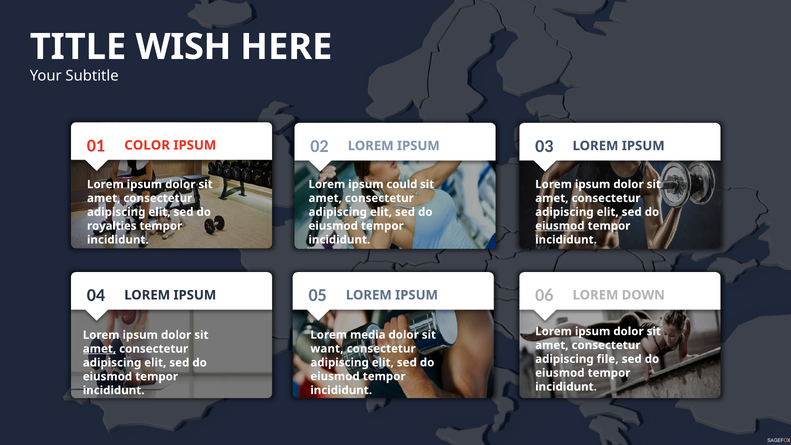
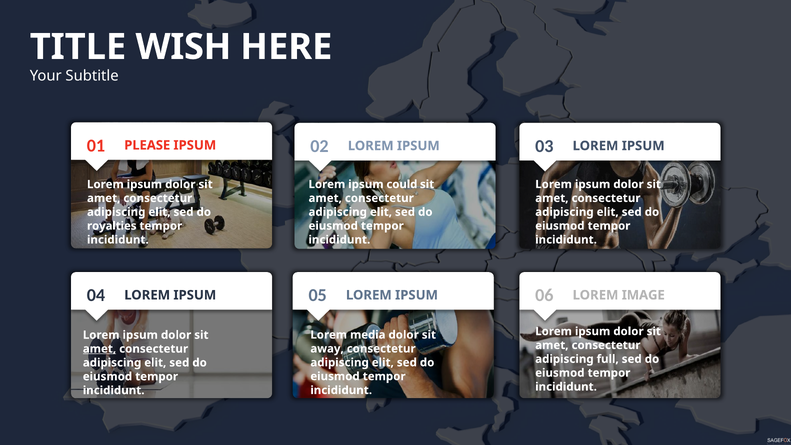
COLOR: COLOR -> PLEASE (147, 145)
eiusmod underline: present -> none (560, 226)
DOWN: DOWN -> IMAGE (643, 295)
want: want -> away (327, 349)
file: file -> full (608, 359)
